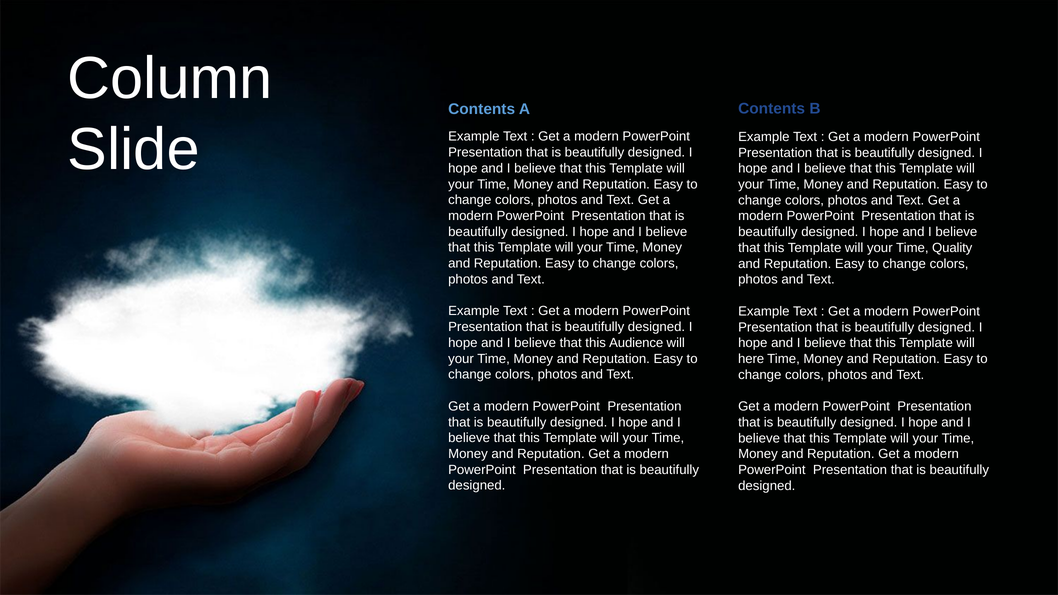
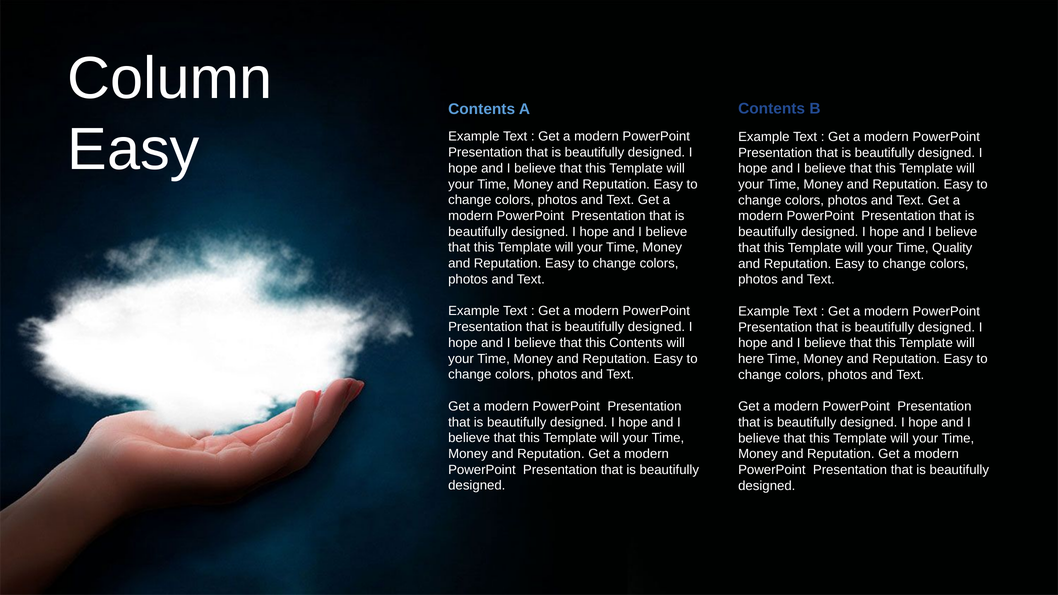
Slide: Slide -> Easy (134, 150)
this Audience: Audience -> Contents (636, 343)
